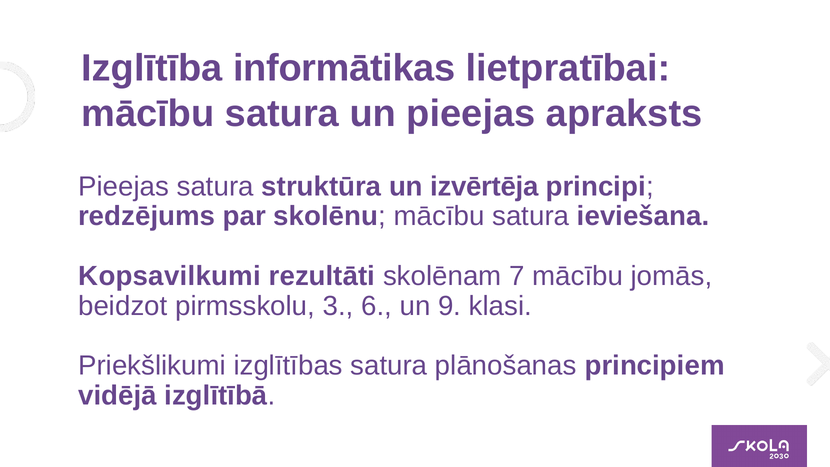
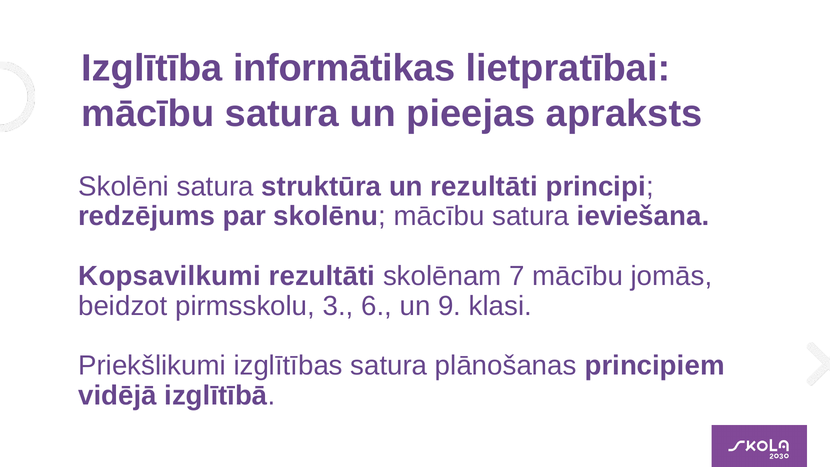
Pieejas: Pieejas -> Skolēni (124, 186)
un izvērtēja: izvērtēja -> rezultāti (484, 186)
